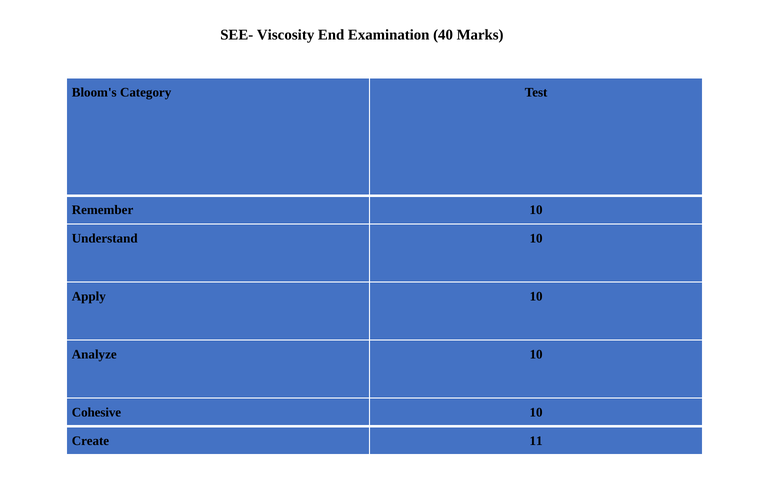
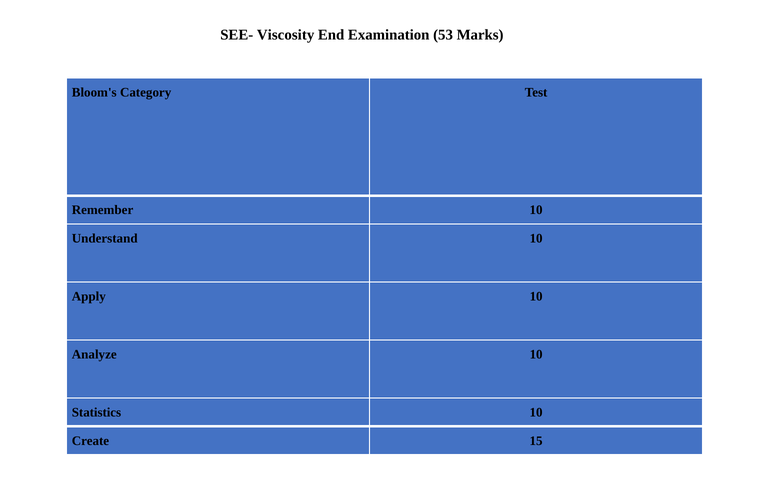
40: 40 -> 53 (443, 35)
Cohesive: Cohesive -> Statistics (96, 412)
11: 11 -> 15 (536, 441)
